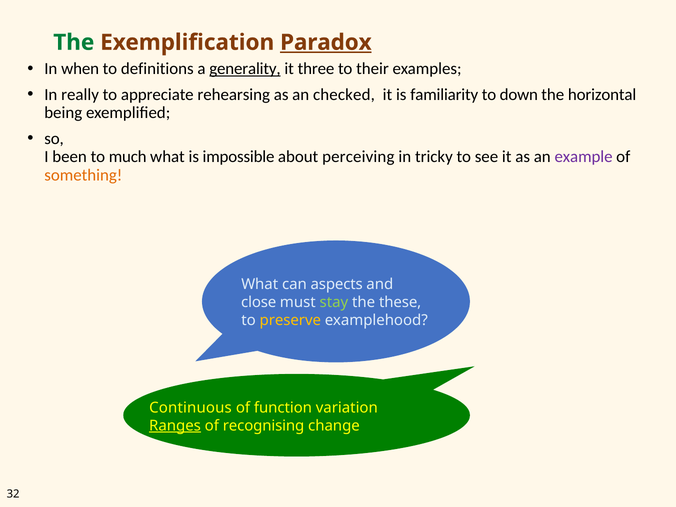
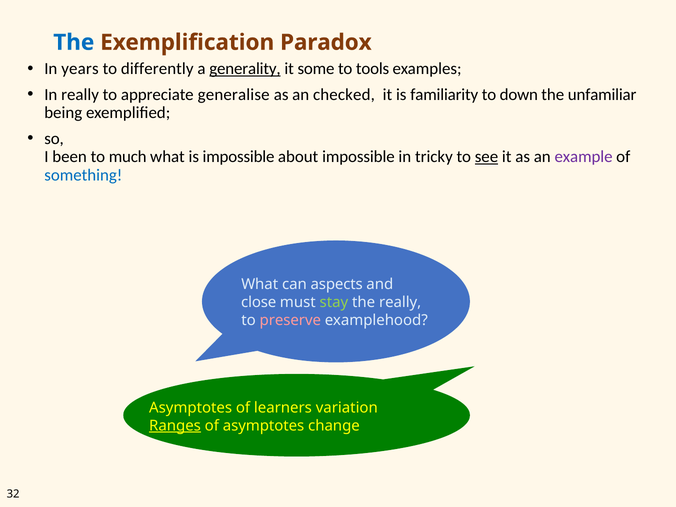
The colour: green -> blue (74, 42)
Paradox underline: present -> none (326, 42)
when: when -> years (80, 69)
definitions: definitions -> differently (157, 69)
three: three -> some (316, 69)
their: their -> tools (373, 69)
rehearsing: rehearsing -> generalise (234, 95)
horizontal: horizontal -> unfamiliar (602, 95)
about perceiving: perceiving -> impossible (358, 157)
see underline: none -> present (486, 157)
something colour: orange -> blue (83, 175)
the these: these -> really (400, 302)
preserve colour: yellow -> pink (290, 320)
Continuous: Continuous -> Asymptotes (191, 408)
function: function -> learners (283, 408)
of recognising: recognising -> asymptotes (264, 426)
